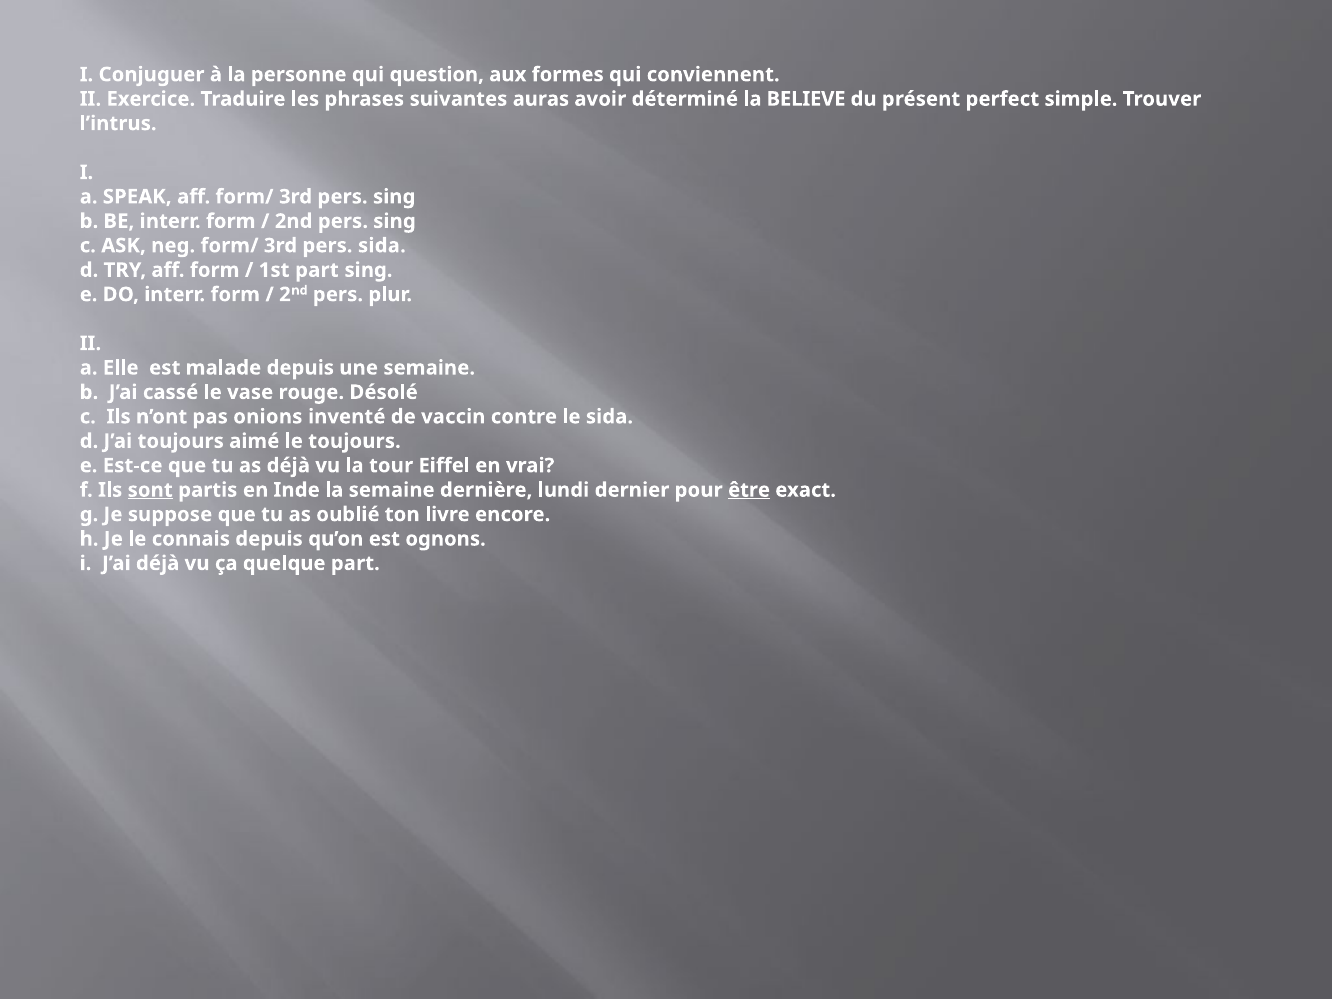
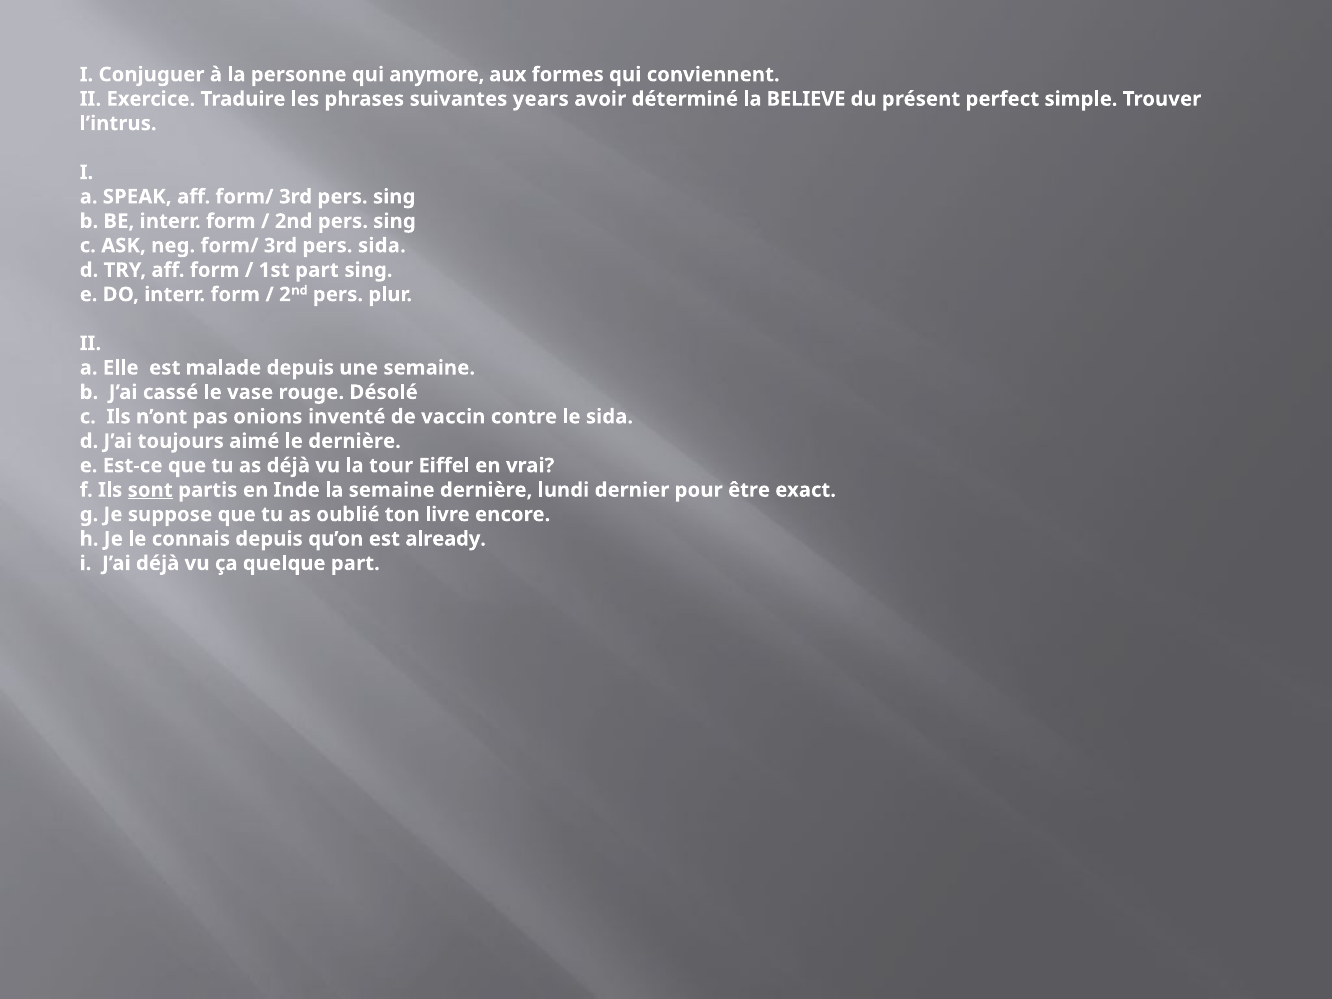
question: question -> anymore (437, 75)
auras: auras -> years (541, 99)
le toujours: toujours -> dernière (355, 441)
être underline: present -> none (749, 490)
ognons: ognons -> already (446, 539)
